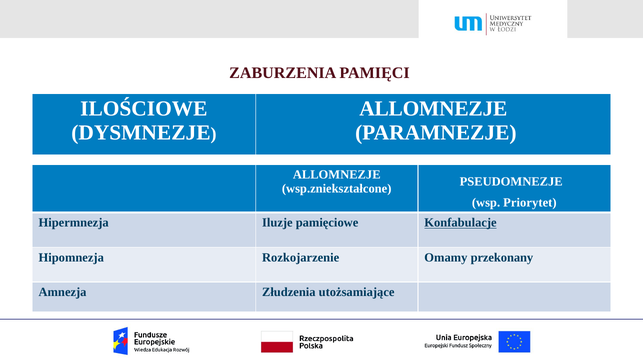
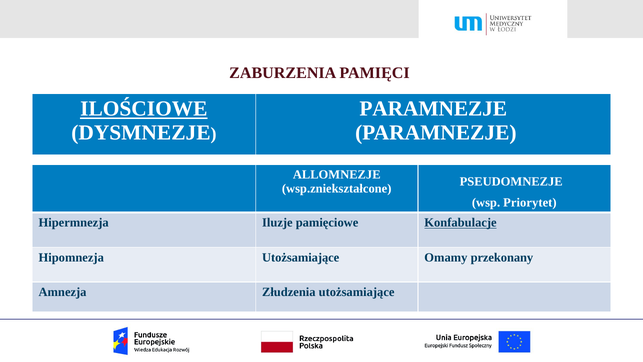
ILOŚCIOWE underline: none -> present (144, 109)
ALLOMNEZJE: ALLOMNEZJE -> PARAMNEZJE (433, 109)
Hipomnezja Rozkojarzenie: Rozkojarzenie -> Utożsamiające (301, 257)
